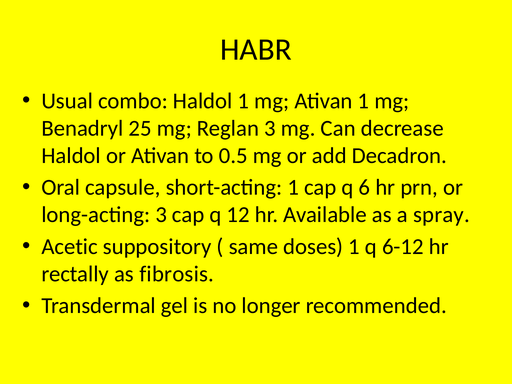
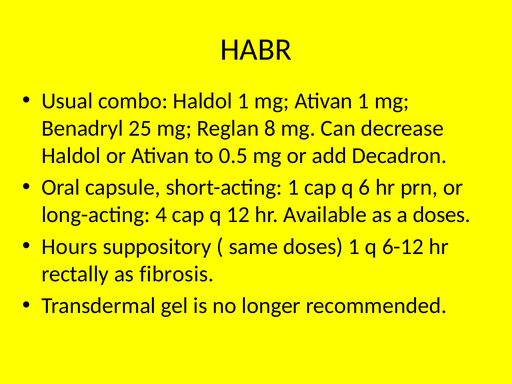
Reglan 3: 3 -> 8 (270, 128)
long-acting 3: 3 -> 4 (161, 215)
a spray: spray -> doses (442, 215)
Acetic: Acetic -> Hours (69, 247)
